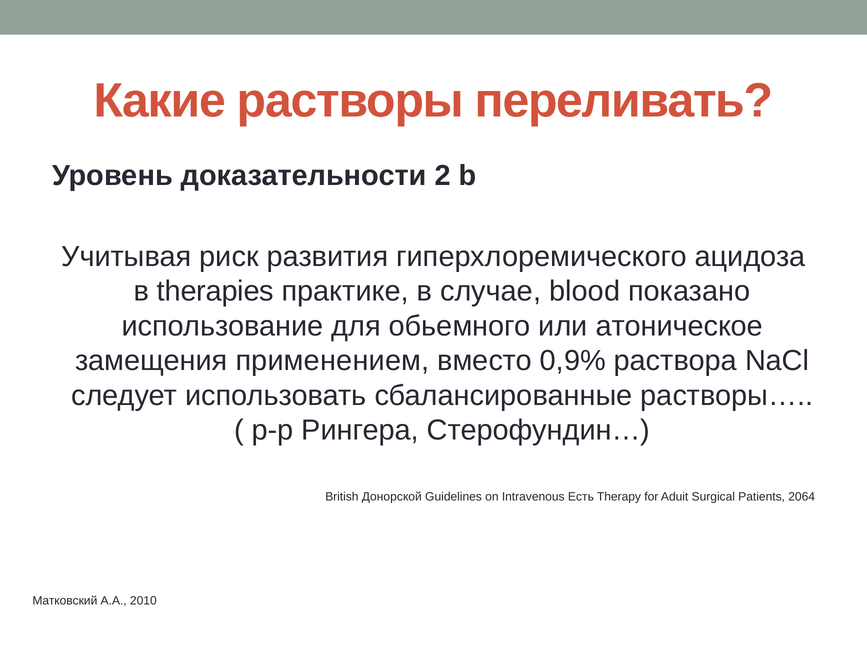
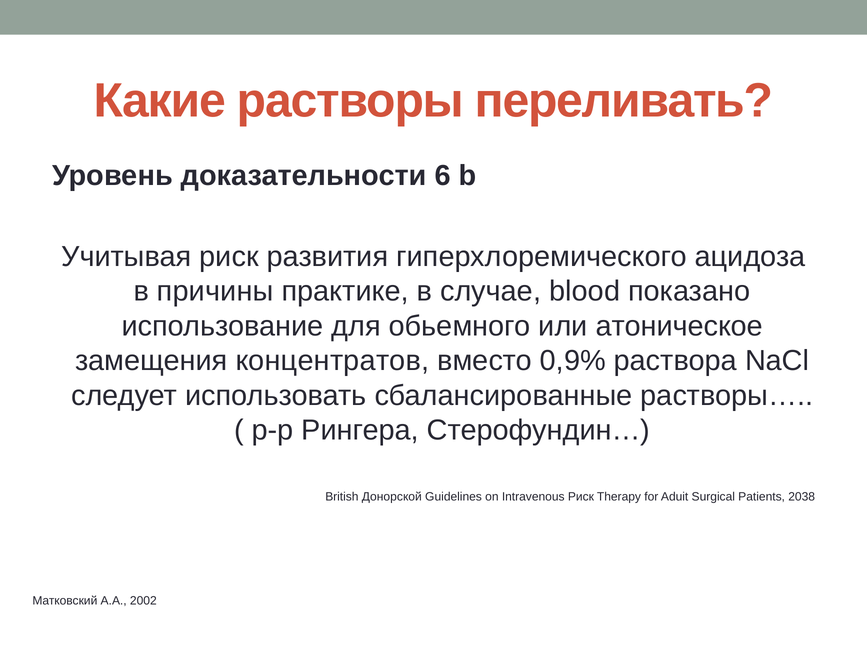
2: 2 -> 6 (443, 175)
therapies: therapies -> причины (215, 291)
применением: применением -> концентратов (332, 360)
Intravenous Есть: Есть -> Риск (581, 496)
2064: 2064 -> 2038 (802, 496)
2010: 2010 -> 2002 (143, 600)
